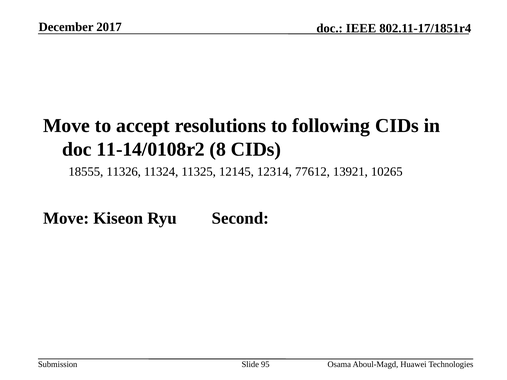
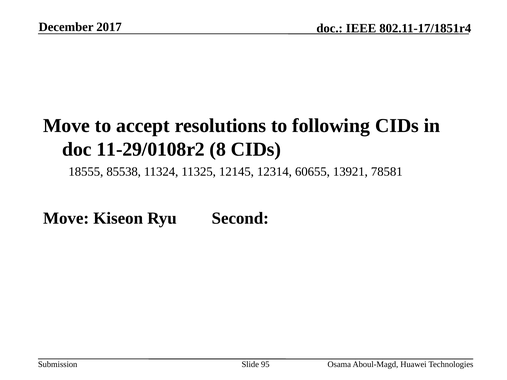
11-14/0108r2: 11-14/0108r2 -> 11-29/0108r2 (151, 149)
11326: 11326 -> 85538 (124, 172)
77612: 77612 -> 60655 (312, 172)
10265: 10265 -> 78581 (387, 172)
